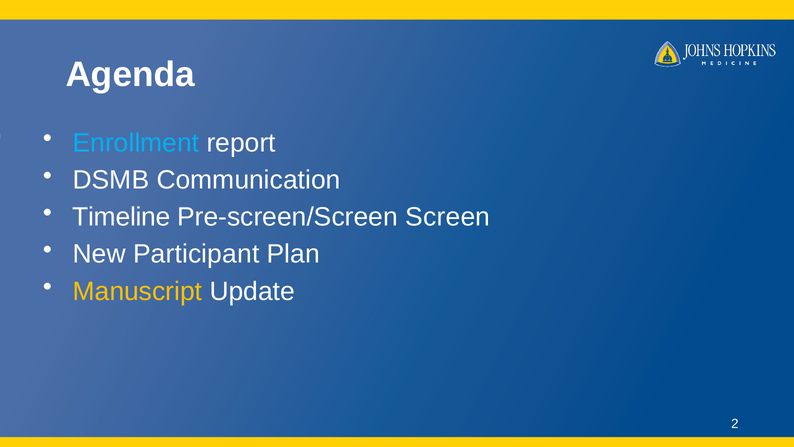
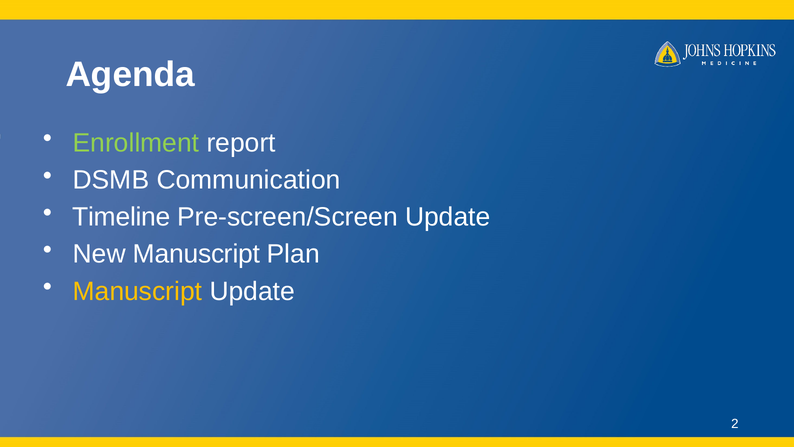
Enrollment colour: light blue -> light green (136, 143)
Pre-screen/Screen Screen: Screen -> Update (448, 217)
New Participant: Participant -> Manuscript (196, 254)
